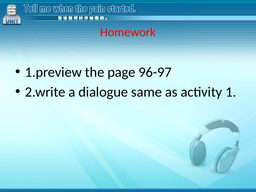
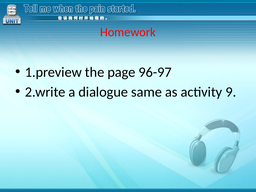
1: 1 -> 9 (231, 92)
